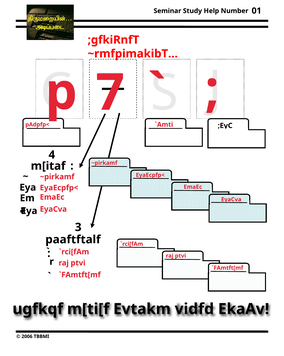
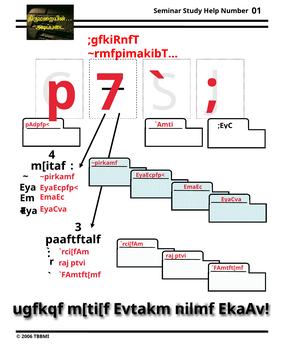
vidfd: vidfd -> nilmf (194, 308)
